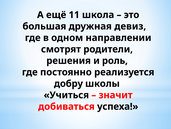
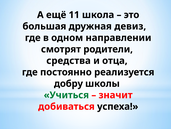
решения: решения -> средства (69, 60)
роль: роль -> отца (115, 60)
Учиться colour: black -> green (66, 95)
